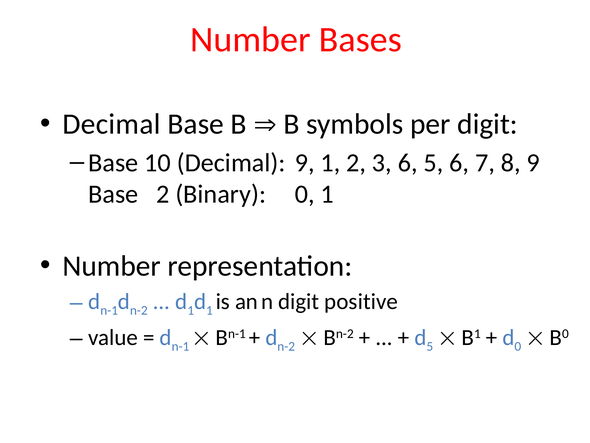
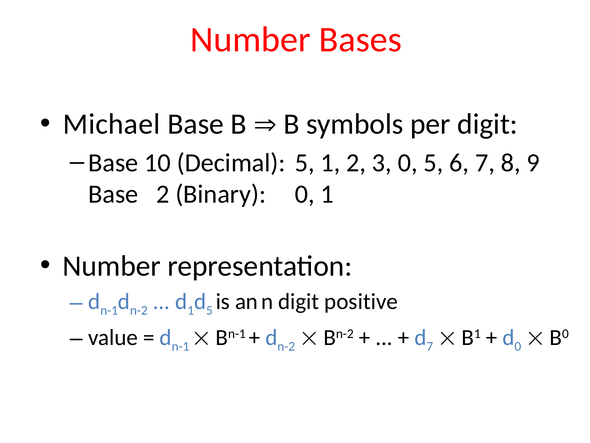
Decimal: Decimal -> Michael (112, 124)
Decimal 9: 9 -> 5 (305, 163)
3 6: 6 -> 0 (408, 163)
1: 1 -> 5 (209, 310)
5: 5 -> 7 (430, 346)
